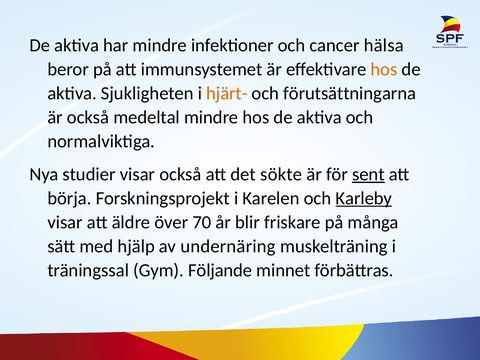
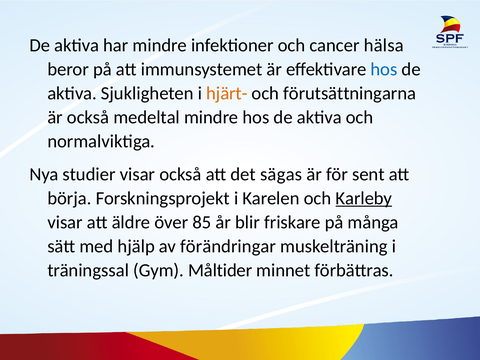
hos colour: orange -> blue (384, 69)
sökte: sökte -> sägas (281, 174)
sent underline: present -> none (368, 174)
70: 70 -> 85 (202, 222)
undernäring: undernäring -> förändringar (228, 246)
Följande: Följande -> Måltider (220, 270)
